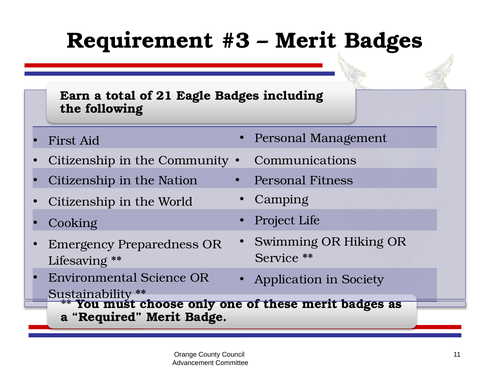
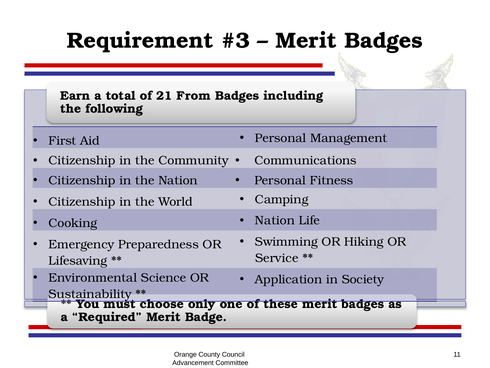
Eagle: Eagle -> From (194, 96)
Project: Project -> Nation (275, 220)
